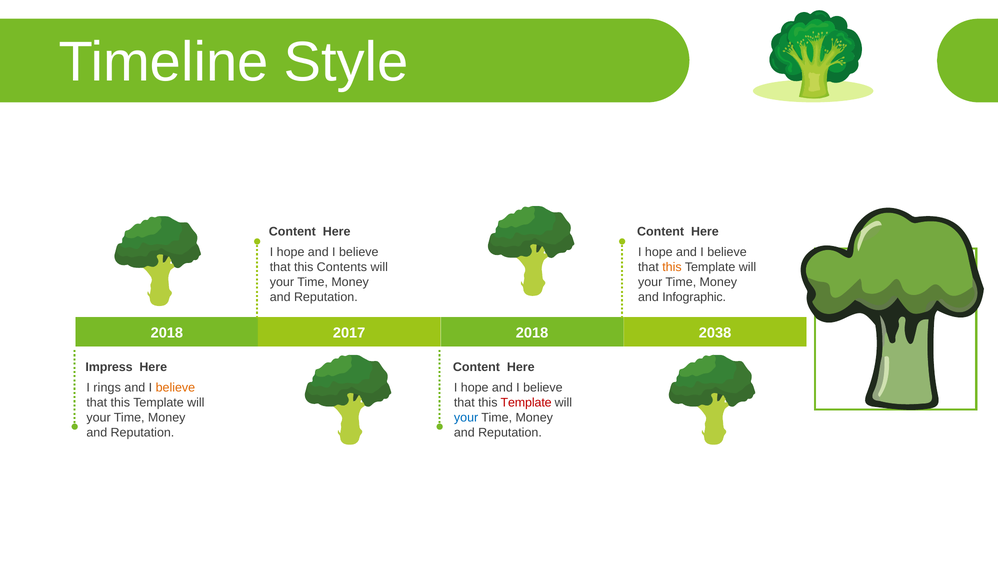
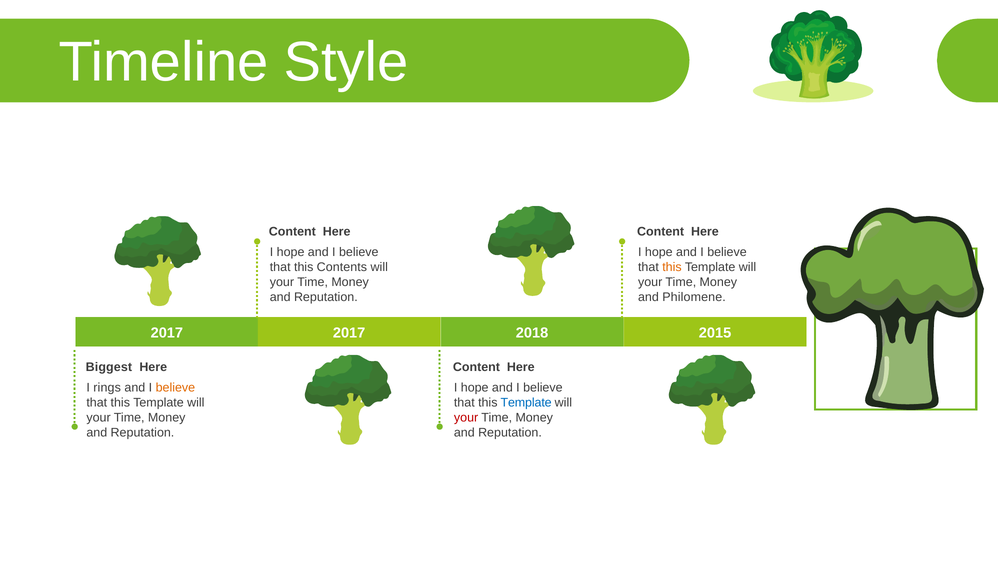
Infographic: Infographic -> Philomene (694, 297)
2018: 2018 -> 2017 (167, 333)
2038: 2038 -> 2015 (715, 333)
Impress: Impress -> Biggest (109, 367)
Template colour: red -> blue (526, 403)
your colour: blue -> red (466, 418)
